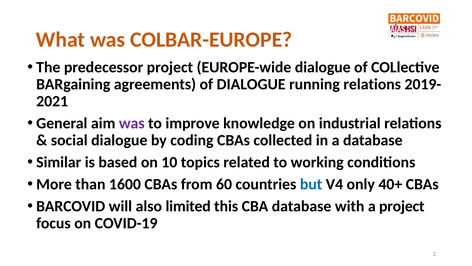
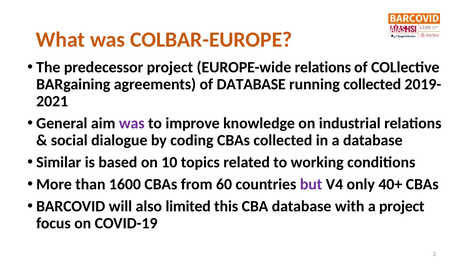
EUROPE-wide dialogue: dialogue -> relations (323, 67)
of DIALOGUE: DIALOGUE -> DATABASE (251, 84)
running relations: relations -> collected (372, 84)
but colour: blue -> purple (311, 184)
